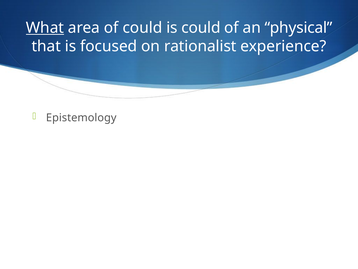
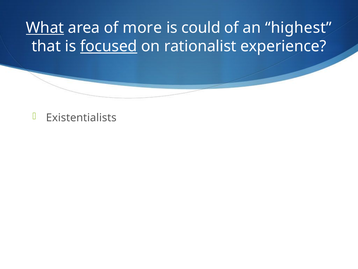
of could: could -> more (142, 28)
physical: physical -> highest (298, 28)
focused underline: none -> present (109, 46)
Epistemology: Epistemology -> Existentialists (81, 118)
